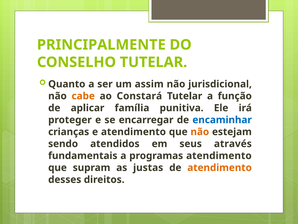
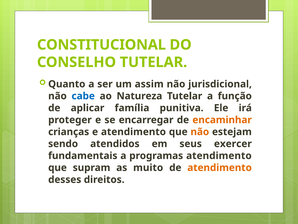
PRINCIPALMENTE: PRINCIPALMENTE -> CONSTITUCIONAL (101, 45)
cabe colour: orange -> blue (83, 96)
Constará: Constará -> Natureza (139, 96)
encaminhar colour: blue -> orange (222, 120)
através: através -> exercer (233, 143)
justas: justas -> muito (148, 167)
